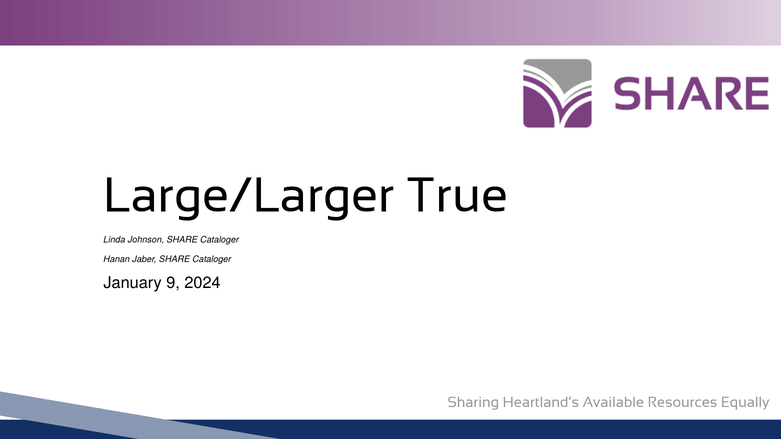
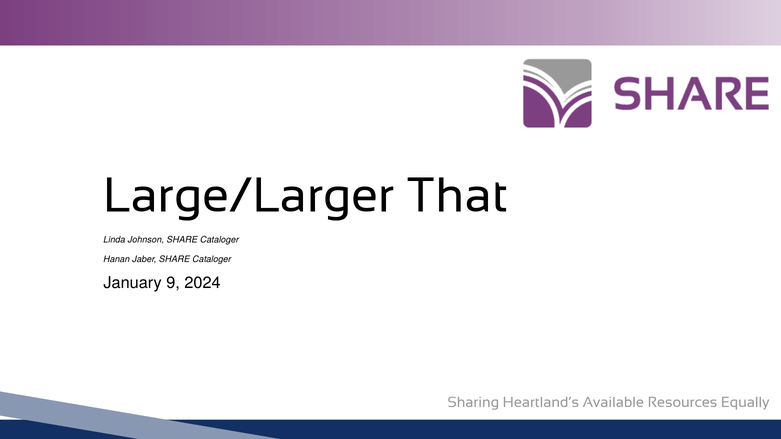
True: True -> That (458, 196)
